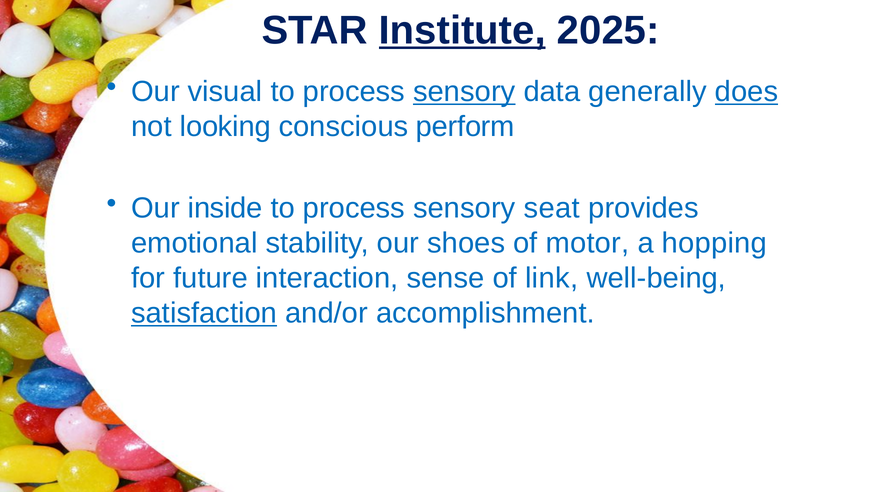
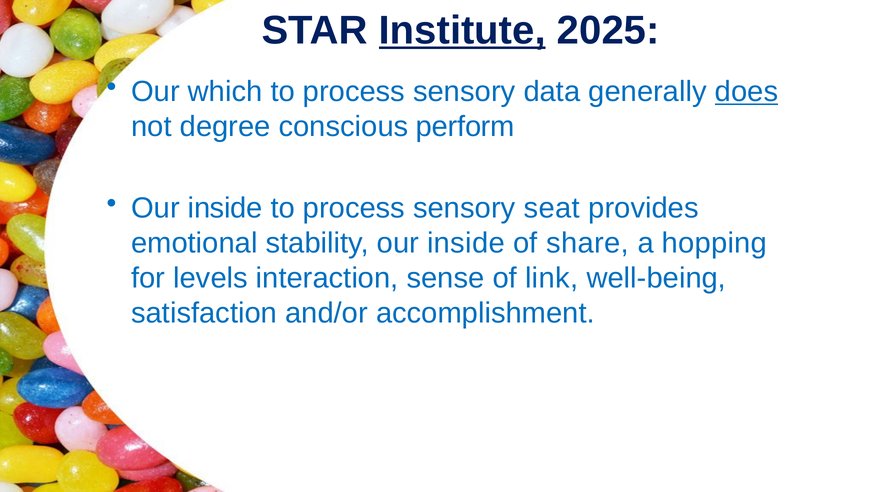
visual: visual -> which (225, 92)
sensory underline: present -> none (464, 92)
looking: looking -> degree (225, 127)
stability our shoes: shoes -> inside (466, 243)
motor: motor -> share (587, 243)
future: future -> levels (210, 278)
satisfaction underline: present -> none (204, 313)
